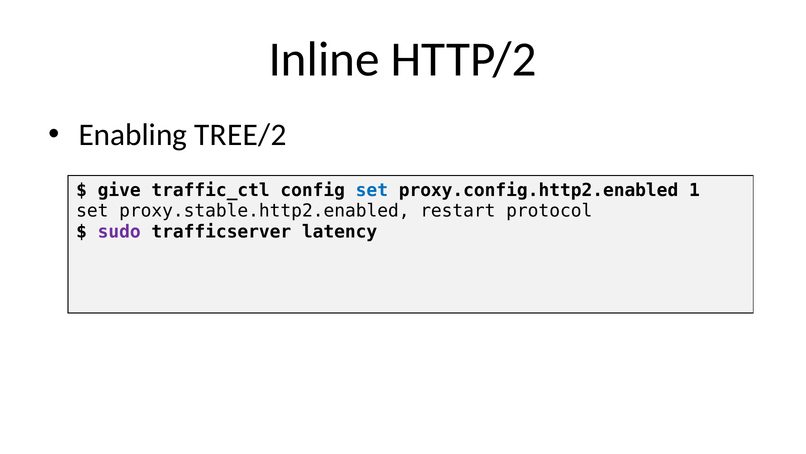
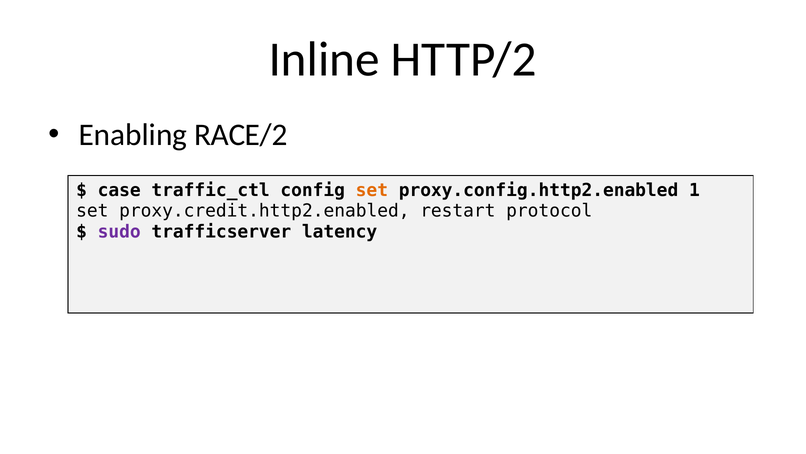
TREE/2: TREE/2 -> RACE/2 (241, 135)
give: give -> case (119, 190)
set colour: blue -> orange (372, 190)
proxy.stable.http2.enabled: proxy.stable.http2.enabled -> proxy.credit.http2.enabled (264, 211)
